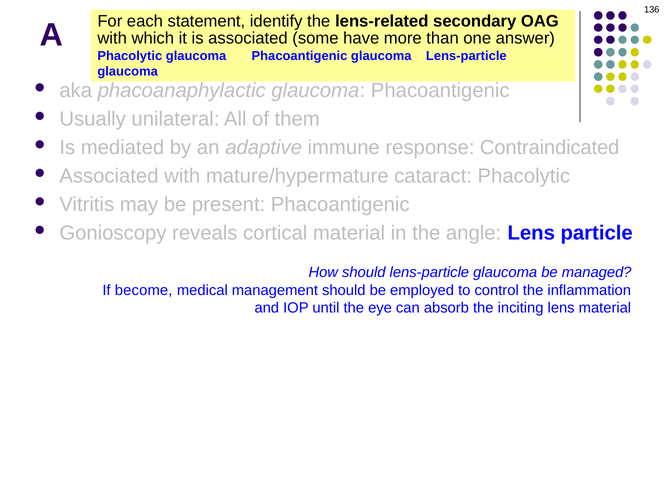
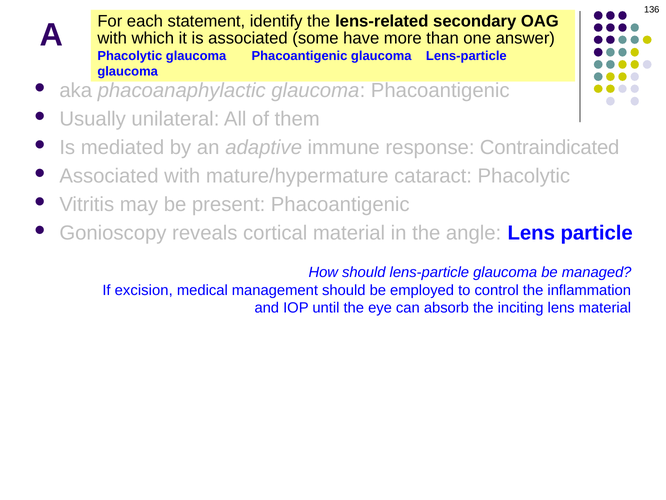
become: become -> excision (144, 290)
